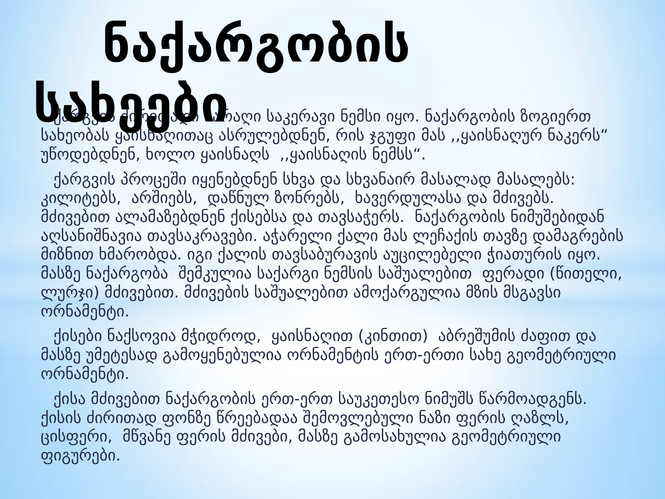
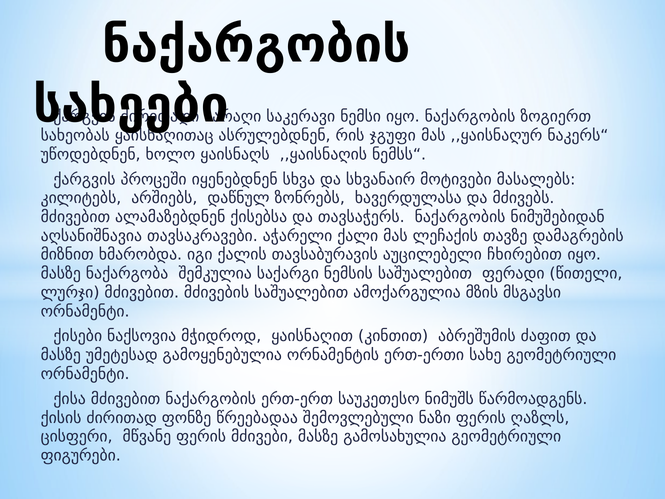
მასალად: მასალად -> მოტივები (456, 179)
ჭიათურის: ჭიათურის -> ჩხირებით (524, 255)
